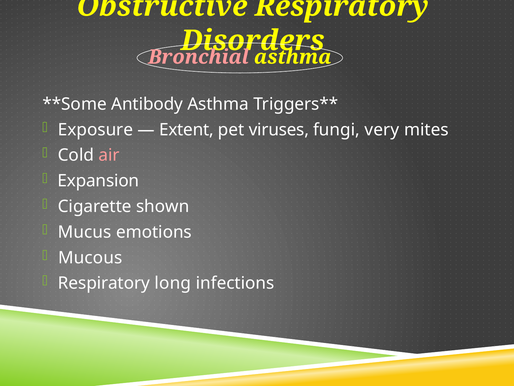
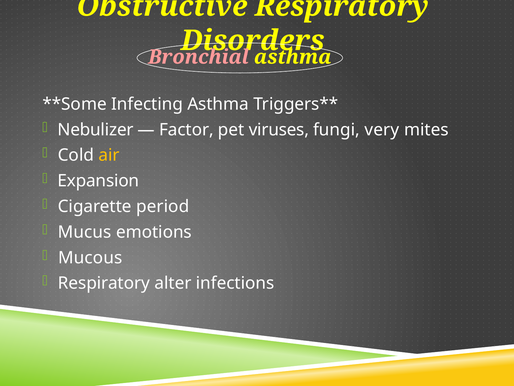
Antibody: Antibody -> Infecting (147, 104)
Exposure: Exposure -> Nebulizer (96, 130)
Extent: Extent -> Factor (186, 130)
air colour: pink -> yellow (109, 155)
shown: shown -> period (163, 206)
long: long -> alter (173, 283)
